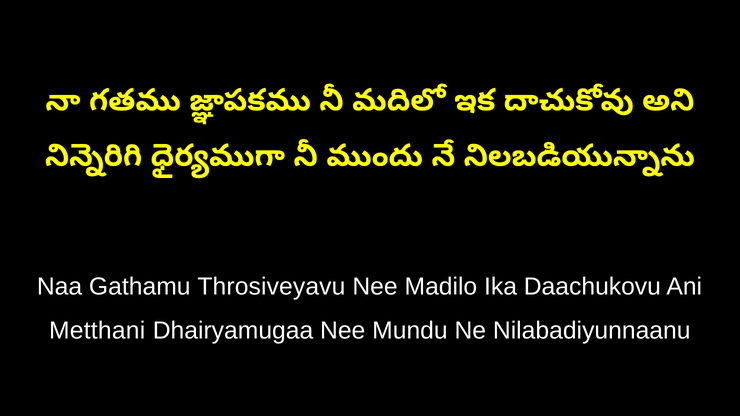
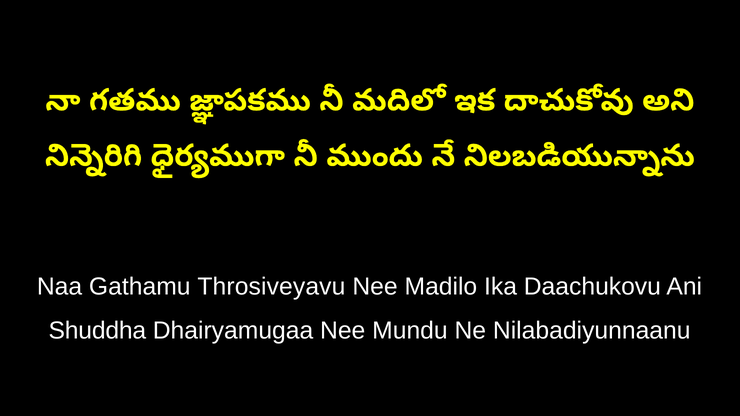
Metthani: Metthani -> Shuddha (97, 331)
